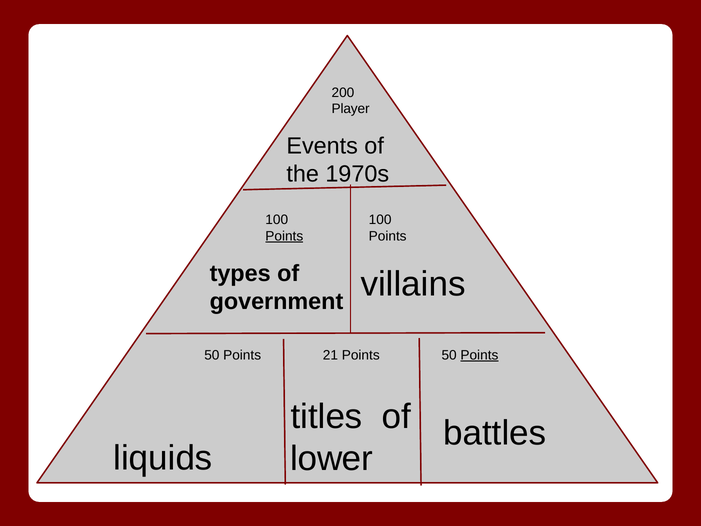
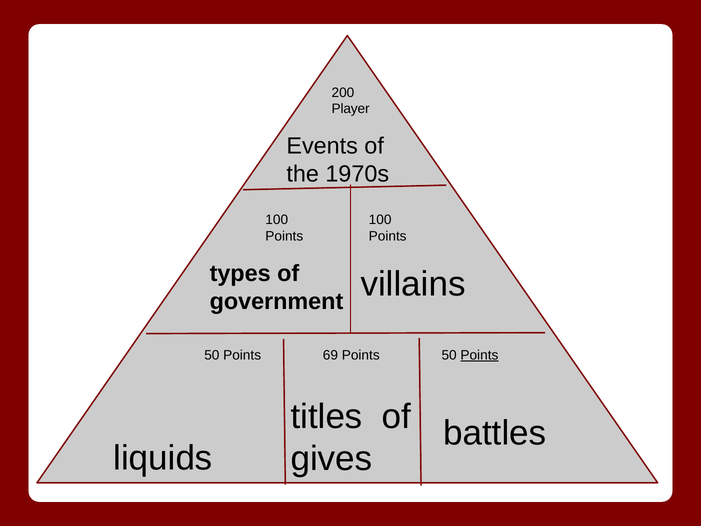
Points underline: present -> none (284, 236)
21: 21 -> 69 (330, 355)
lower: lower -> gives (331, 458)
